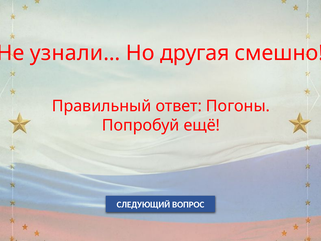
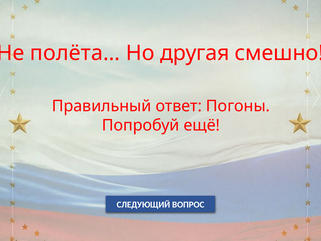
узнали…: узнали… -> полёта… (75, 53)
